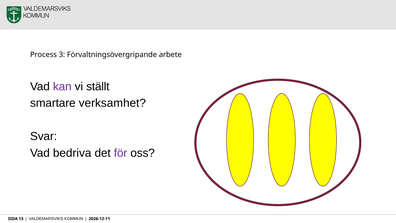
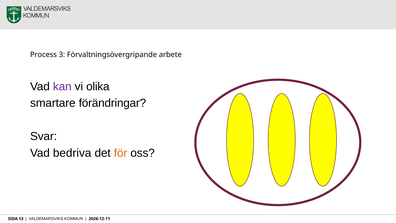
ställt: ställt -> olika (98, 86)
verksamhet: verksamhet -> förändringar (112, 103)
för colour: purple -> orange (121, 153)
